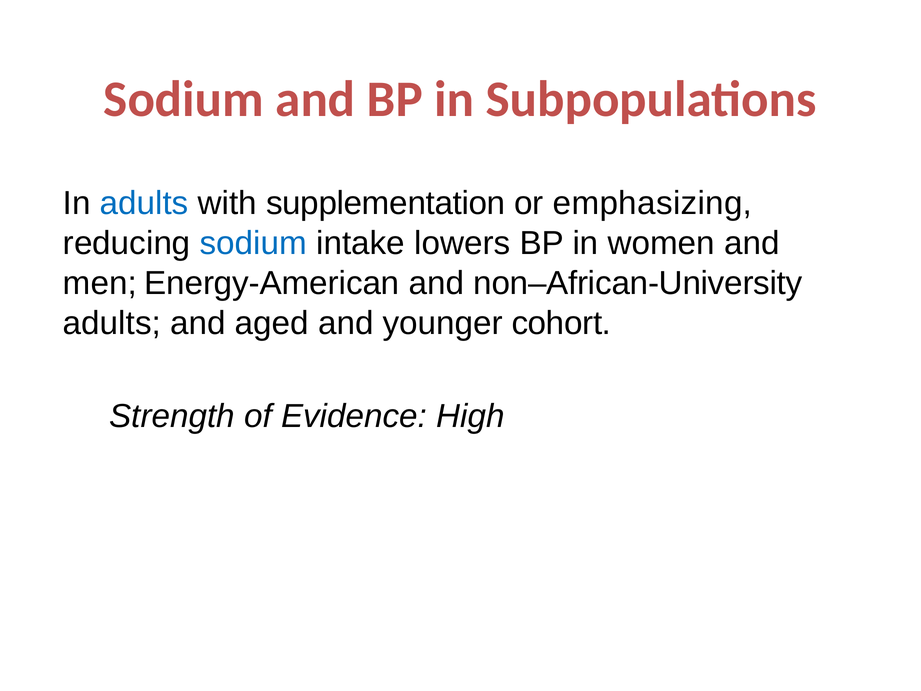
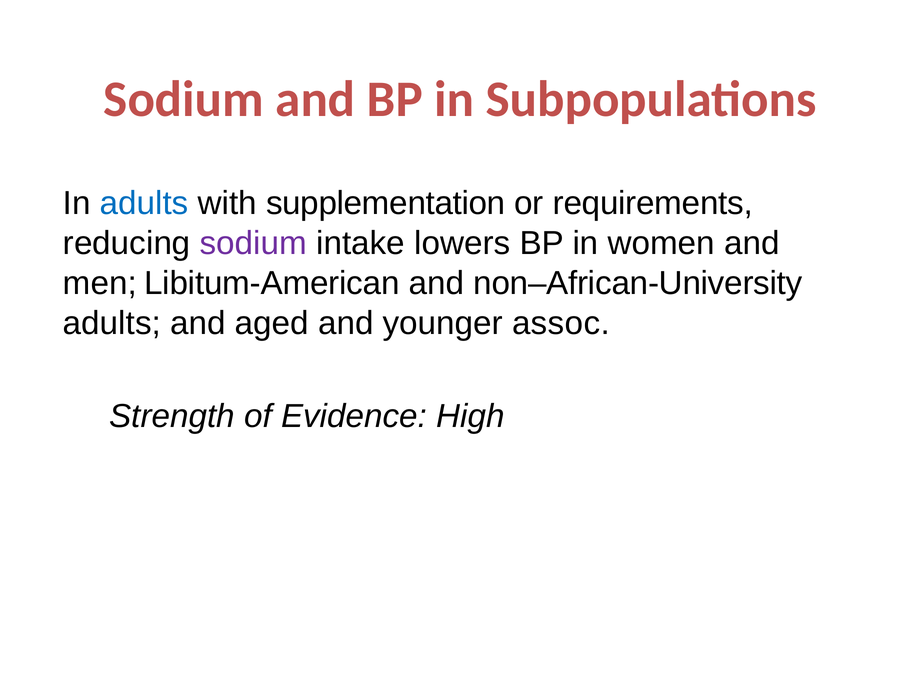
emphasizing: emphasizing -> requirements (653, 203)
sodium colour: blue -> purple (253, 243)
Energy-American: Energy-American -> Libitum-American (272, 283)
cohort: cohort -> assoc (561, 323)
